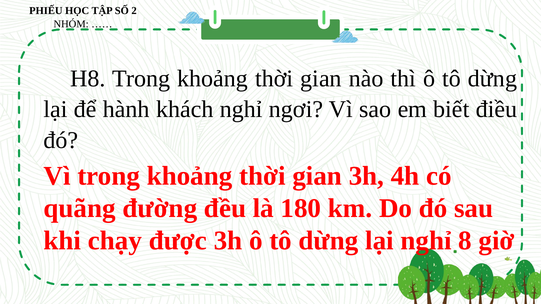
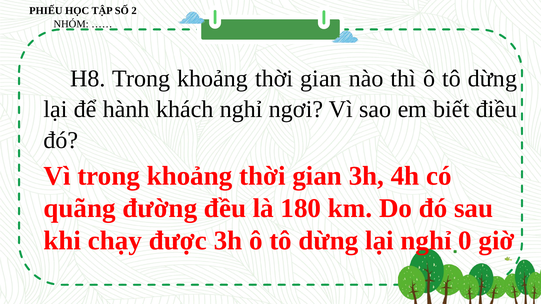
8: 8 -> 0 (465, 241)
